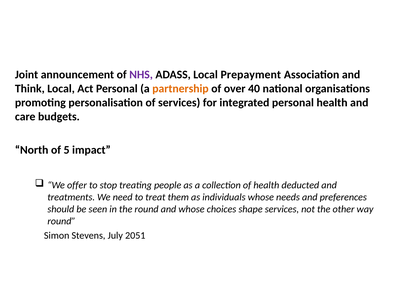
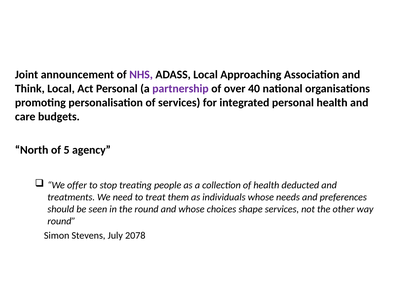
Prepayment: Prepayment -> Approaching (251, 75)
partnership colour: orange -> purple (180, 89)
impact: impact -> agency (91, 150)
2051: 2051 -> 2078 (135, 235)
